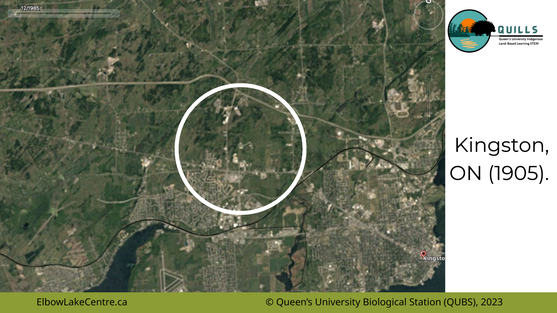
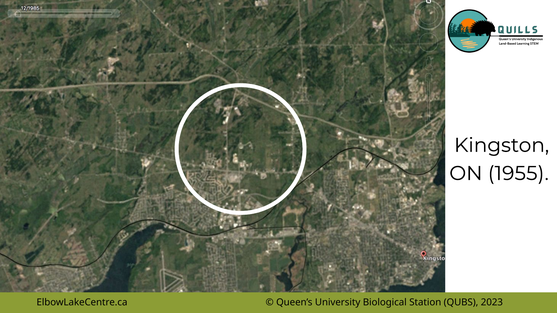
1905: 1905 -> 1955 (518, 174)
